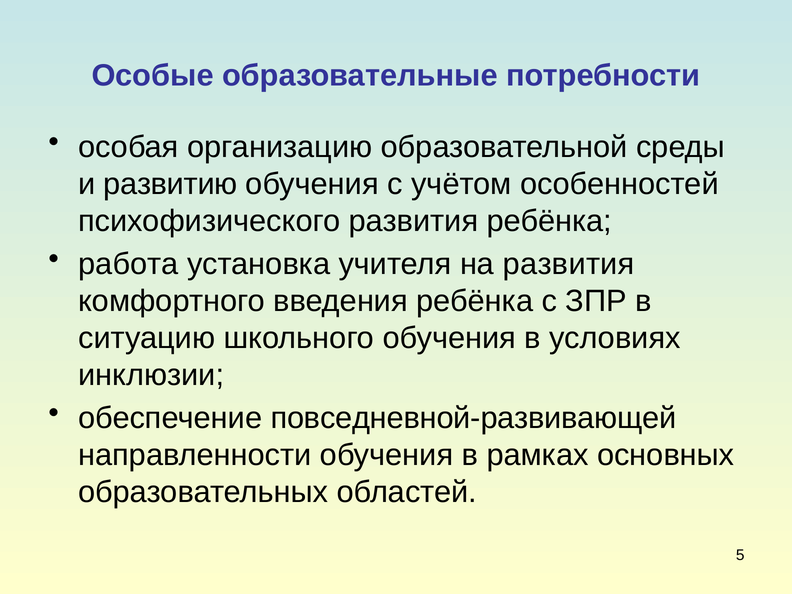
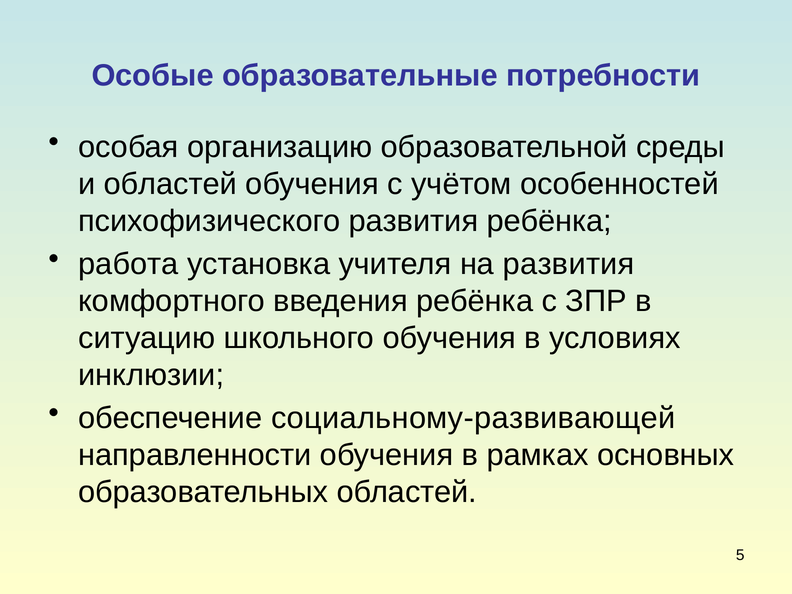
и развитию: развитию -> областей (170, 184)
повседневной-развивающей: повседневной-развивающей -> социальному-развивающей (473, 418)
